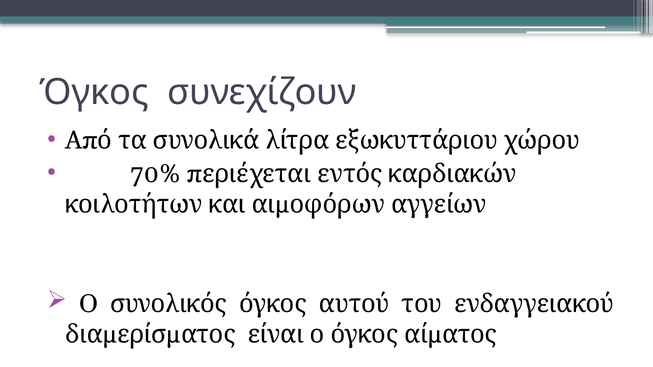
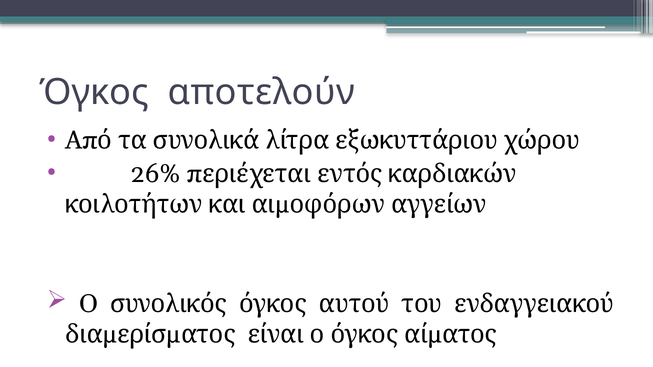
συνεχίζουν: συνεχίζουν -> αποτελούν (261, 92)
70%: 70% -> 26% (156, 174)
